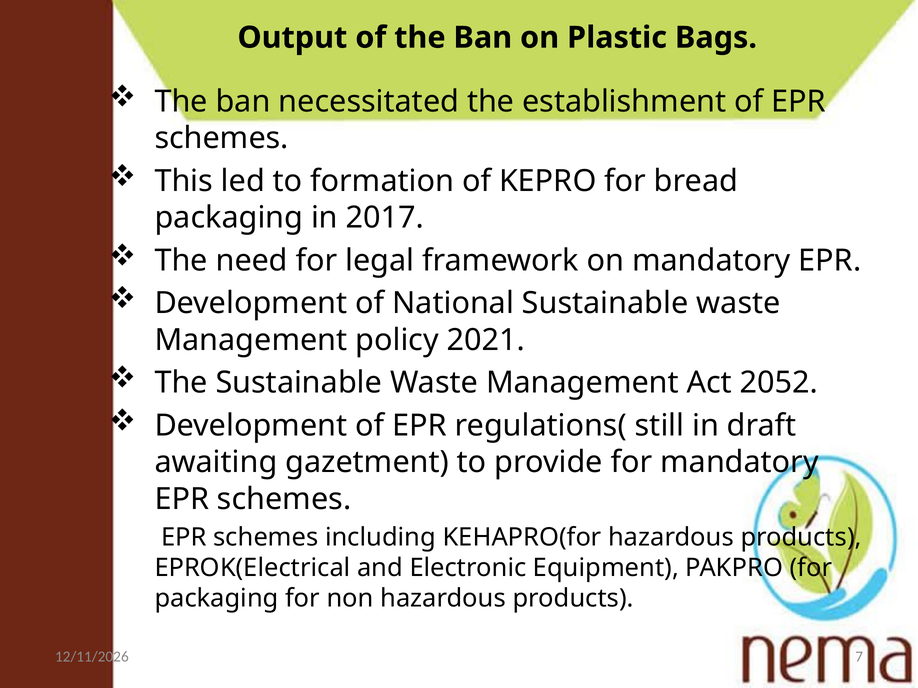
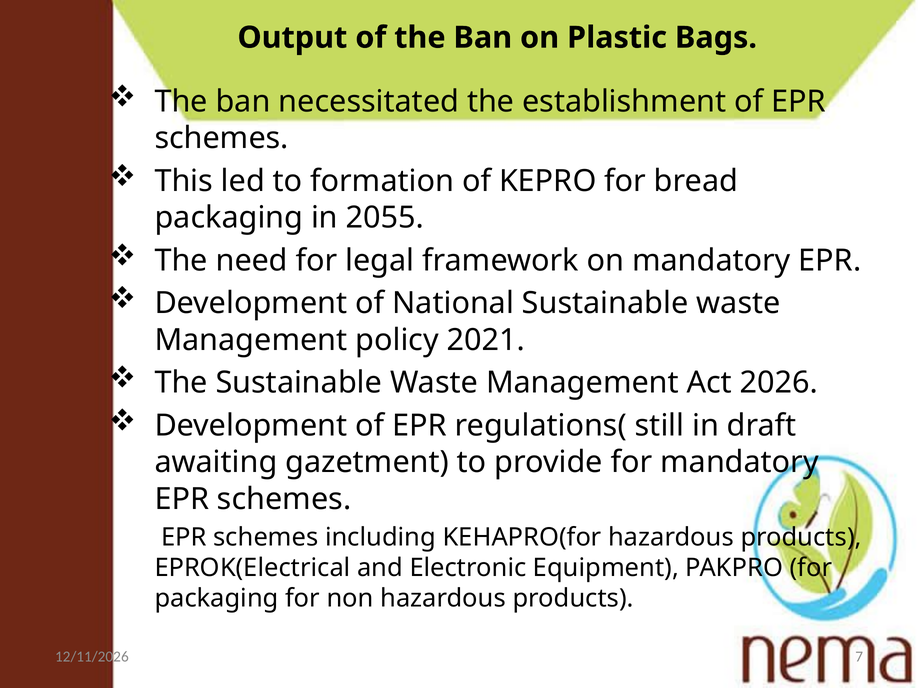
2017: 2017 -> 2055 (385, 218)
2052: 2052 -> 2026 (779, 383)
